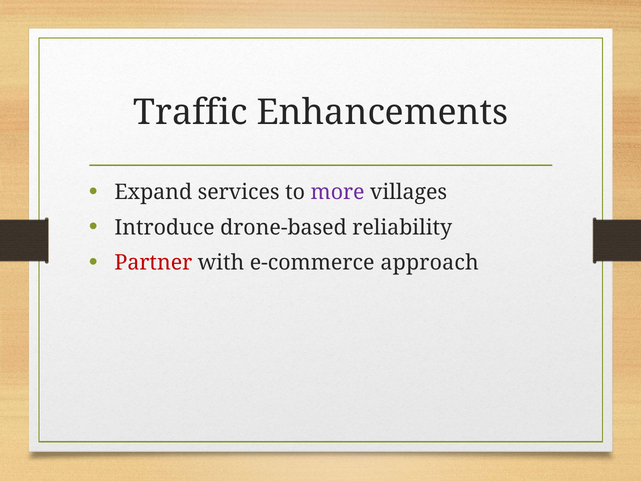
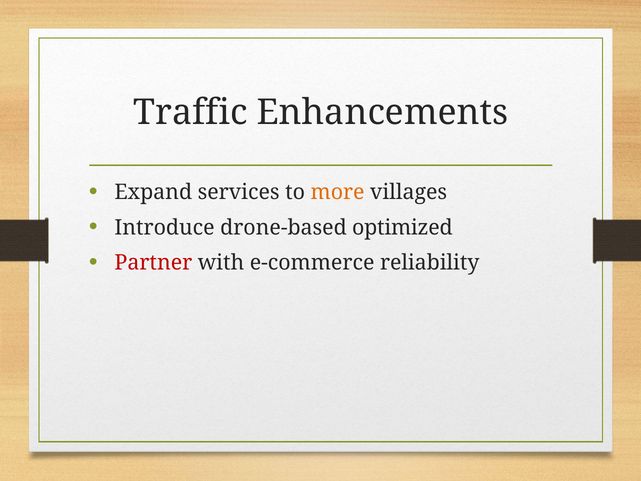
more colour: purple -> orange (338, 192)
reliability: reliability -> optimized (402, 227)
approach: approach -> reliability (430, 263)
